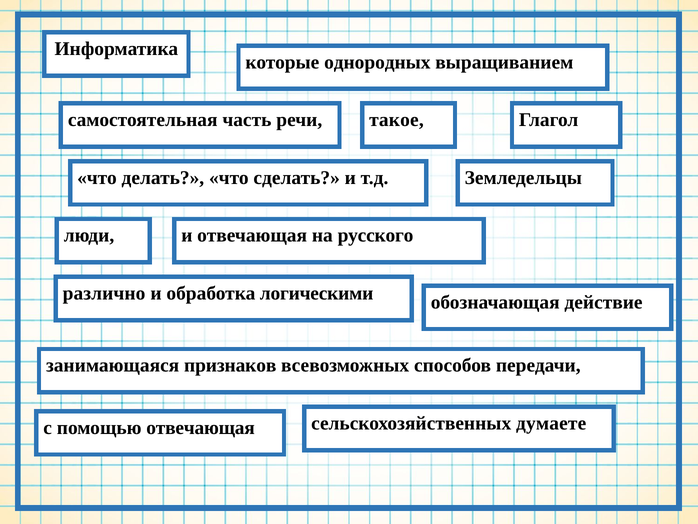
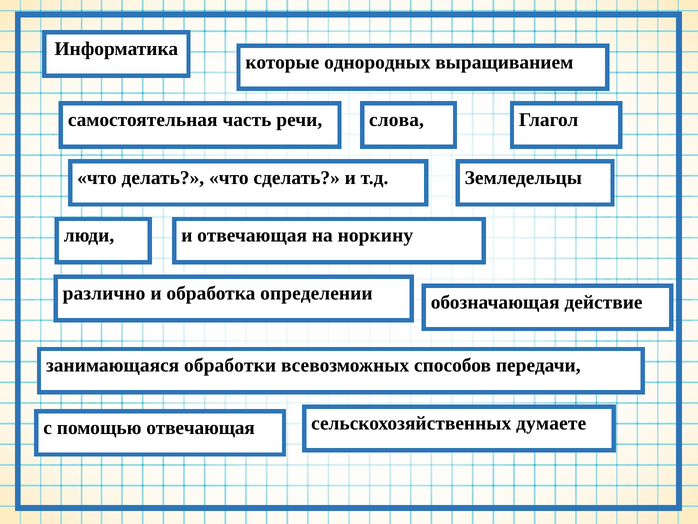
такое: такое -> слова (397, 120)
русского: русского -> норкину (375, 235)
логическими: логическими -> определении (316, 293)
признаков: признаков -> обработки (230, 365)
